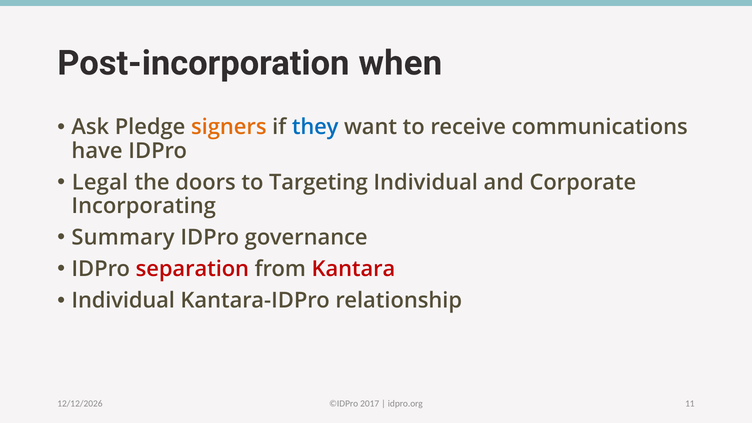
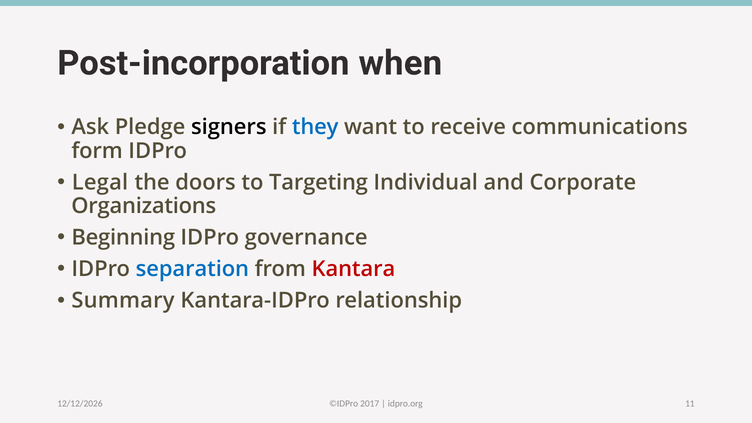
signers colour: orange -> black (229, 127)
have: have -> form (97, 151)
Incorporating: Incorporating -> Organizations (144, 206)
Summary: Summary -> Beginning (123, 238)
separation colour: red -> blue (192, 269)
Individual: Individual -> Summary (123, 301)
